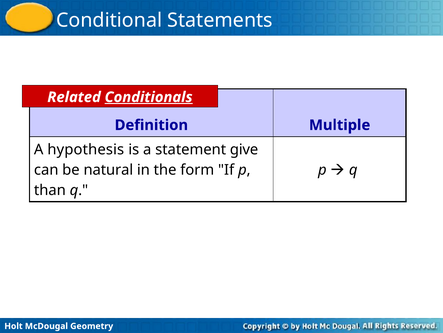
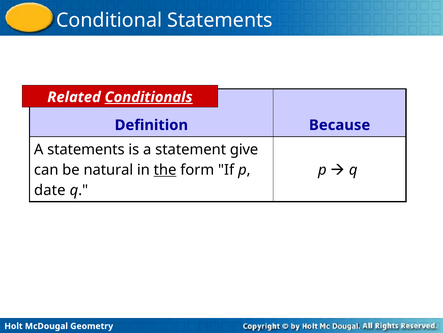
Multiple: Multiple -> Because (340, 125)
A hypothesis: hypothesis -> statements (86, 149)
the underline: none -> present (165, 170)
than: than -> date (50, 190)
